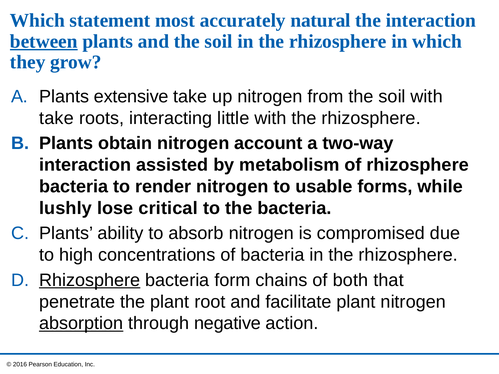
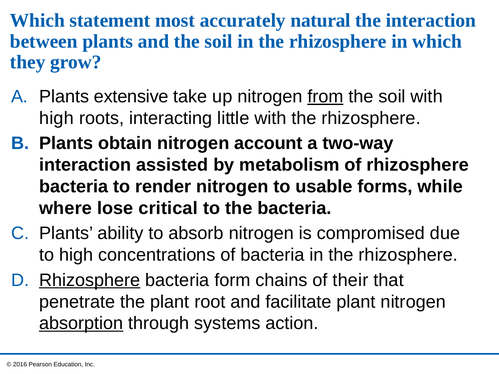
between underline: present -> none (44, 41)
from underline: none -> present (325, 97)
take: take -> high (56, 118)
lushly: lushly -> where (66, 208)
both: both -> their (350, 280)
negative: negative -> systems (227, 324)
